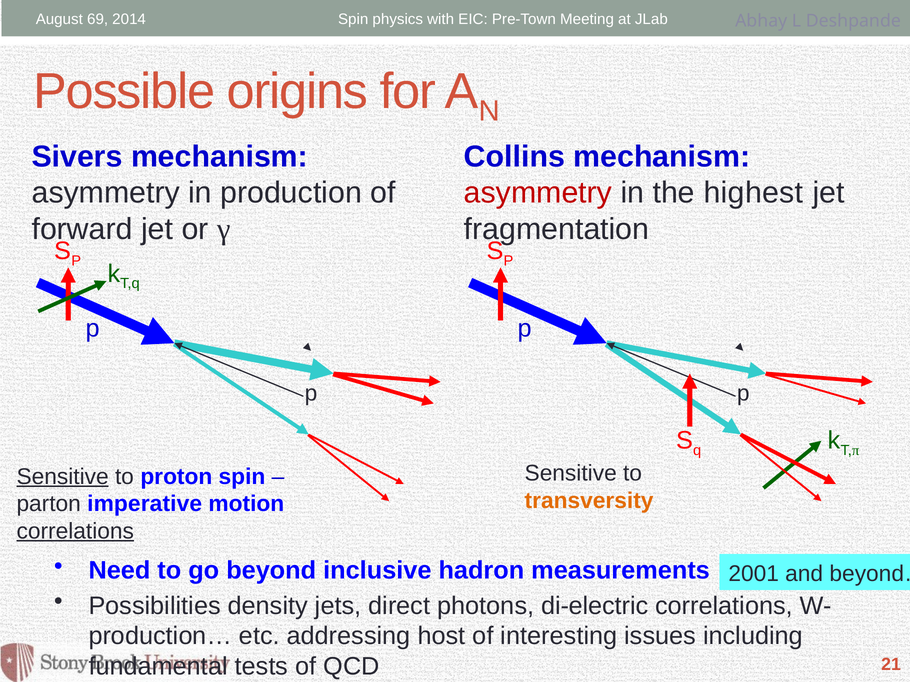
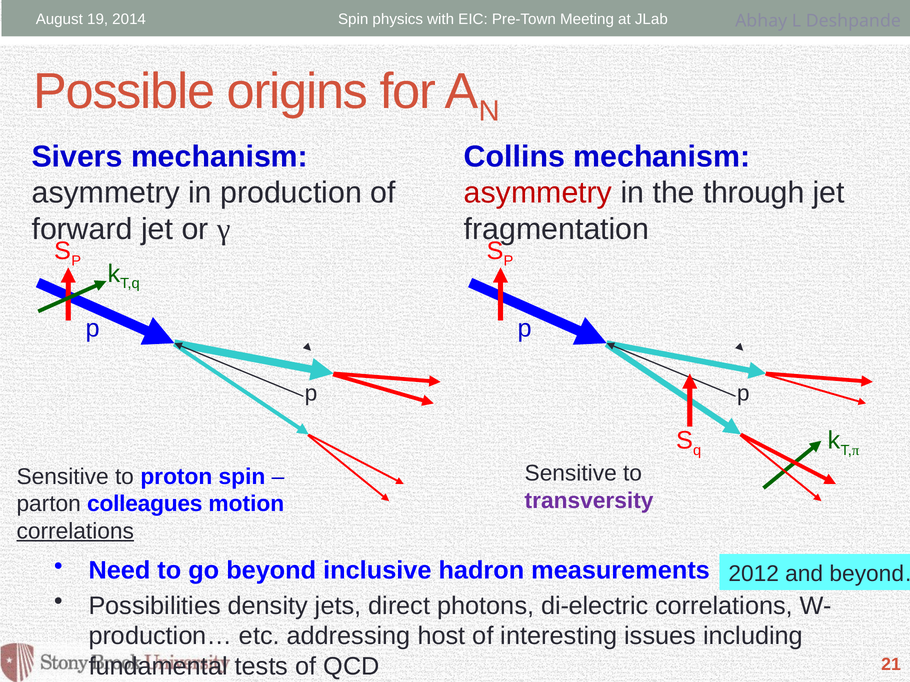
69: 69 -> 19 (98, 19)
highest: highest -> through (754, 193)
Sensitive underline: present -> none (63, 477)
transversity colour: orange -> purple (589, 501)
imperative: imperative -> colleagues (145, 504)
2001: 2001 -> 2012 (754, 574)
